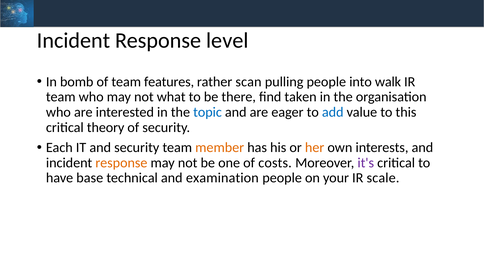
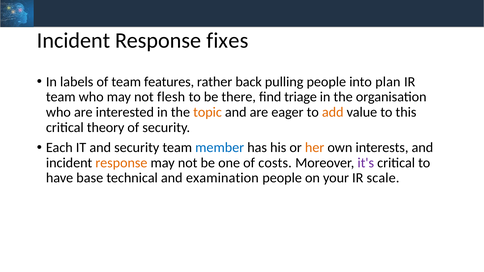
level: level -> fixes (227, 41)
bomb: bomb -> labels (77, 82)
scan: scan -> back (249, 82)
walk: walk -> plan (388, 82)
what: what -> flesh (171, 97)
taken: taken -> triage (301, 97)
topic colour: blue -> orange (207, 112)
add colour: blue -> orange (333, 112)
member colour: orange -> blue (220, 148)
